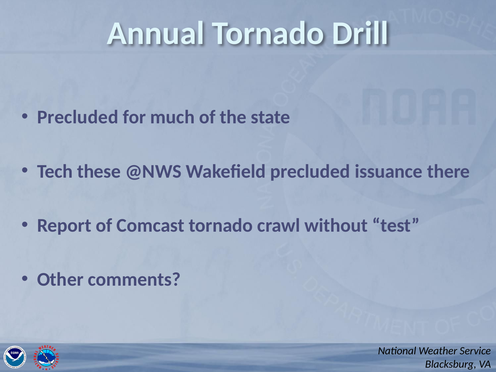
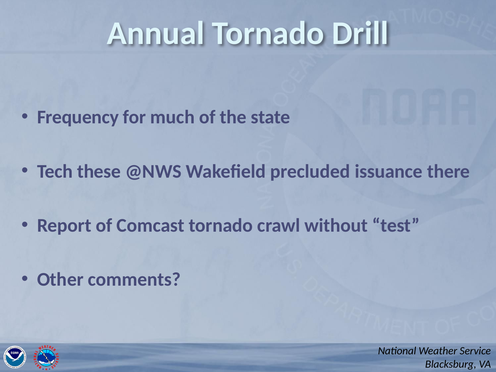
Precluded: Precluded -> Frequency (78, 117)
